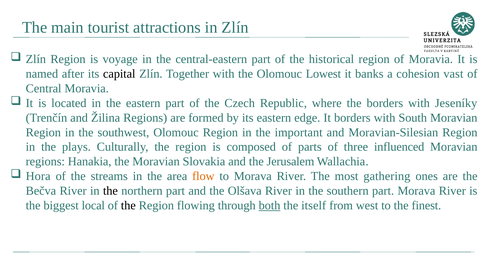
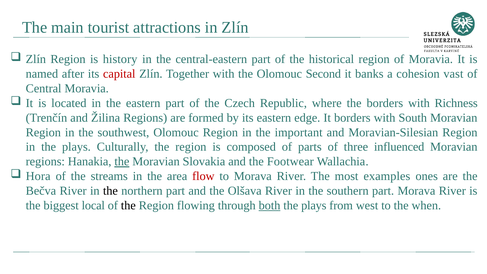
voyage: voyage -> history (120, 59)
capital colour: black -> red (119, 74)
Lowest: Lowest -> Second (323, 74)
Jeseníky: Jeseníky -> Richness (456, 103)
the underline: none -> present (122, 162)
Jerusalem: Jerusalem -> Footwear (290, 162)
flow colour: orange -> red (203, 176)
gathering: gathering -> examples (387, 176)
itself: itself -> plays (314, 205)
finest: finest -> when (426, 205)
